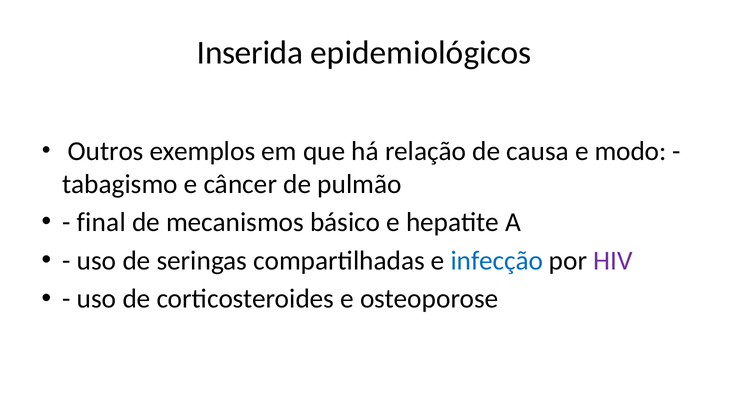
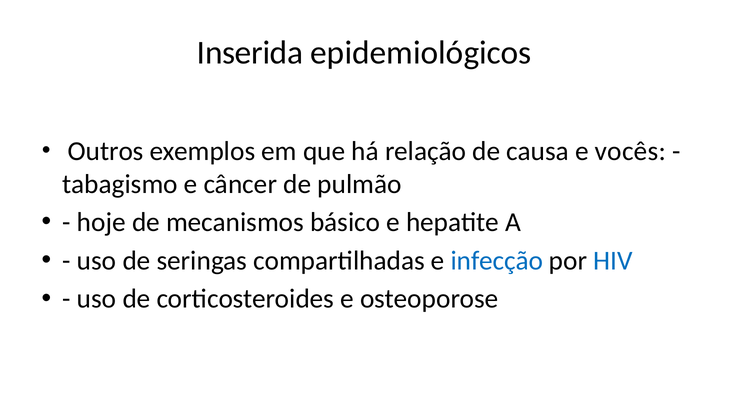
modo: modo -> vocês (630, 151)
final: final -> hoje (101, 222)
HIV colour: purple -> blue (613, 261)
